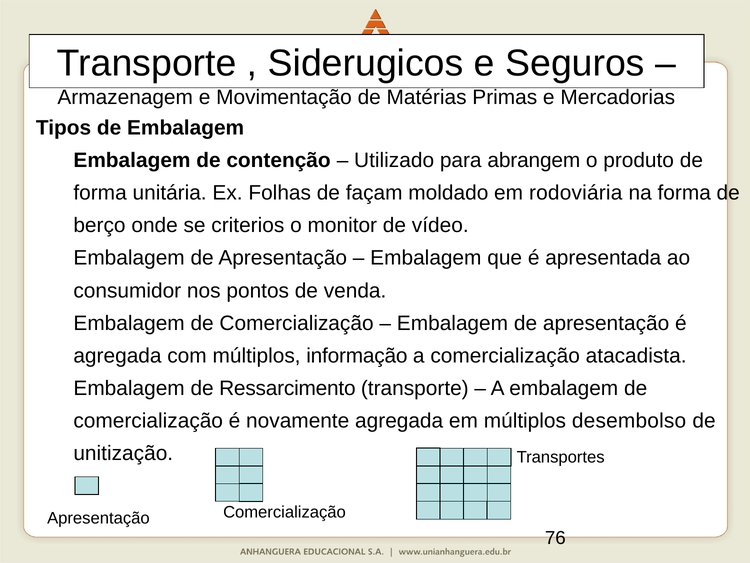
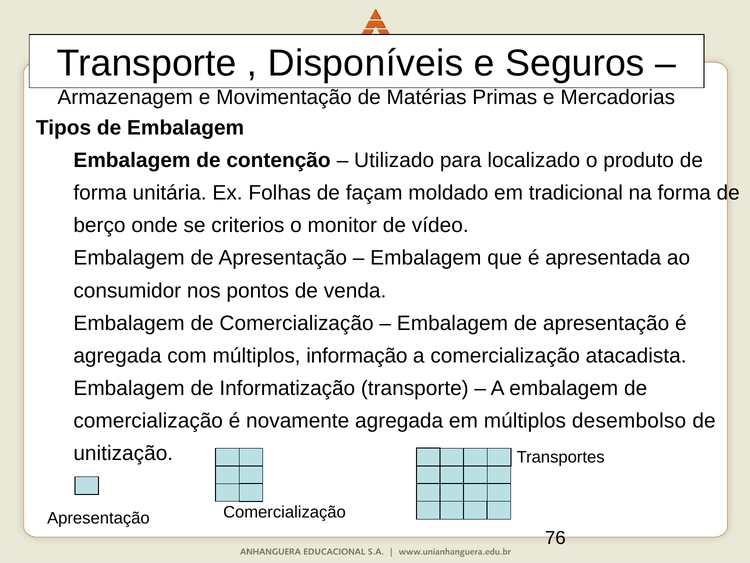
Siderugicos: Siderugicos -> Disponíveis (366, 63)
abrangem: abrangem -> localizado (534, 160)
rodoviária: rodoviária -> tradicional (576, 193)
Ressarcimento: Ressarcimento -> Informatização (287, 388)
